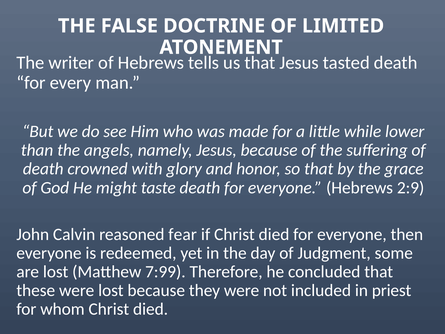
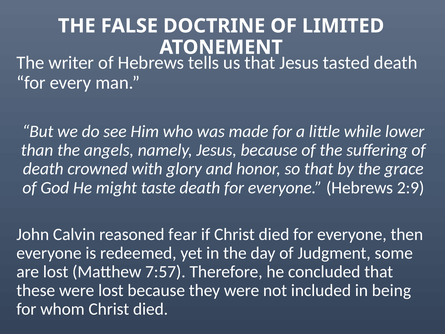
7:99: 7:99 -> 7:57 (165, 272)
priest: priest -> being (391, 290)
